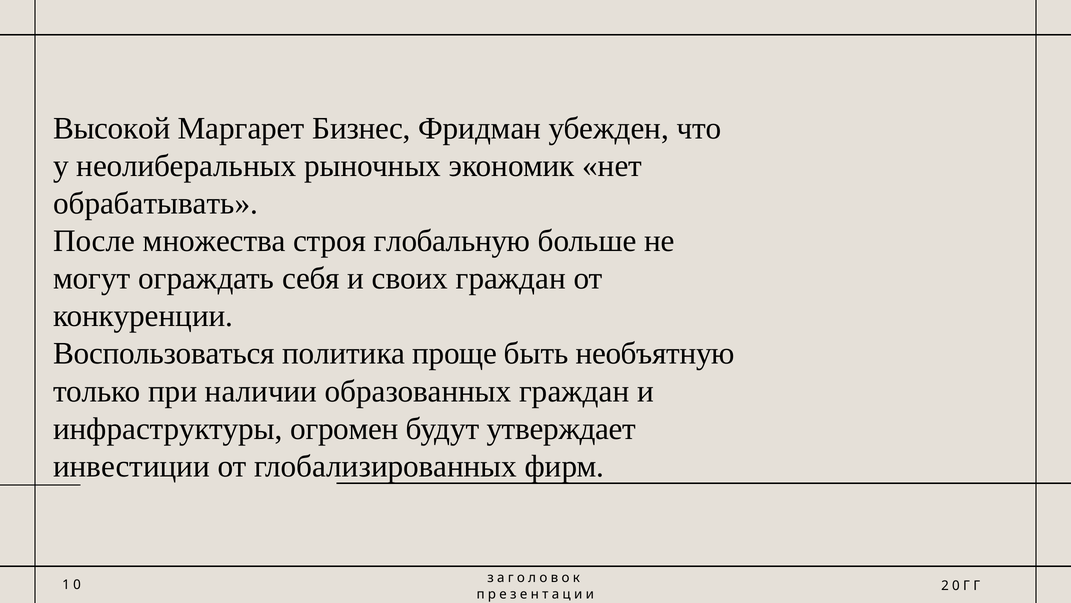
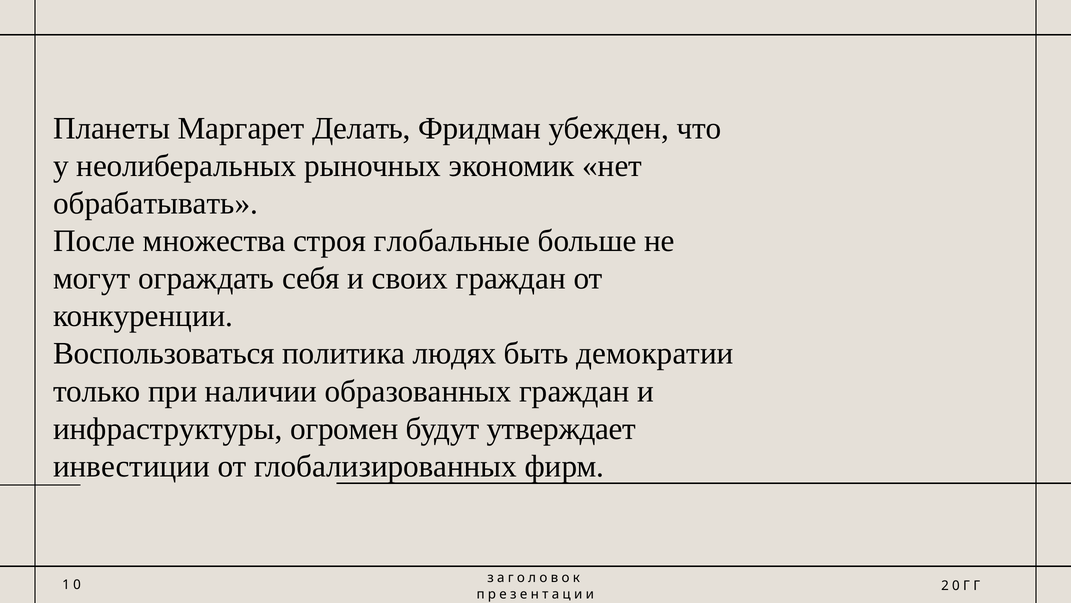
Высокой: Высокой -> Планеты (112, 128)
Бизнес: Бизнес -> Делать (361, 128)
глобальную: глобальную -> глобальные (452, 241)
проще: проще -> людях (455, 353)
необъятную: необъятную -> демократии (655, 353)
